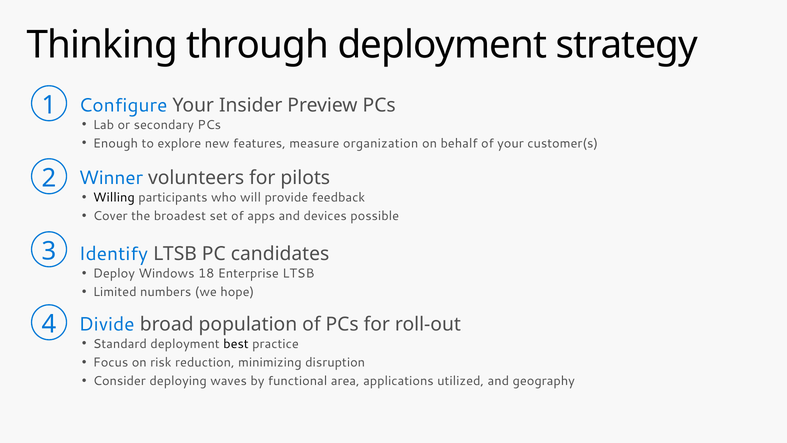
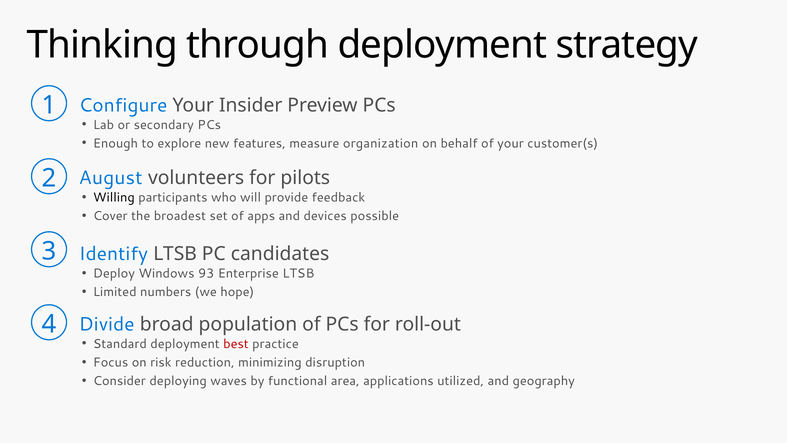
Winner: Winner -> August (111, 178)
18: 18 -> 93 (206, 273)
best colour: black -> red (236, 344)
